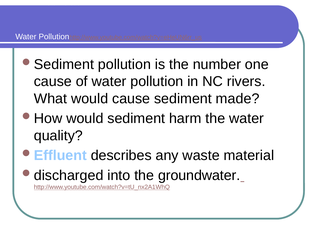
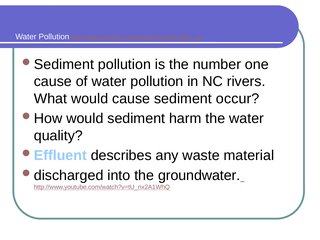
made: made -> occur (238, 99)
